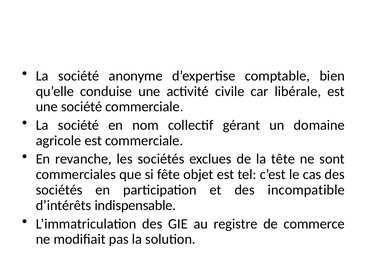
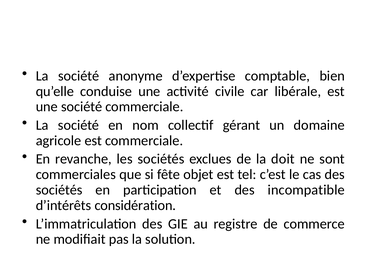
tête: tête -> doit (283, 159)
indispensable: indispensable -> considération (135, 205)
